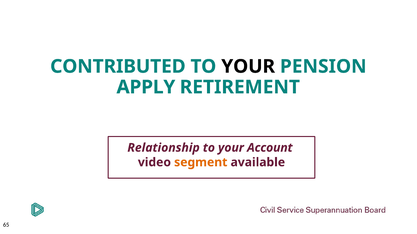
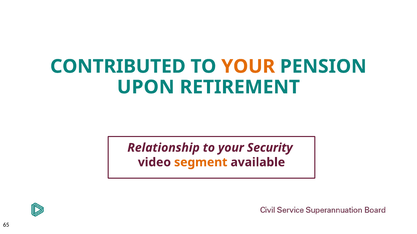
YOUR colour: black -> orange (248, 67)
APPLY: APPLY -> UPON (146, 87)
Account: Account -> Security (270, 148)
